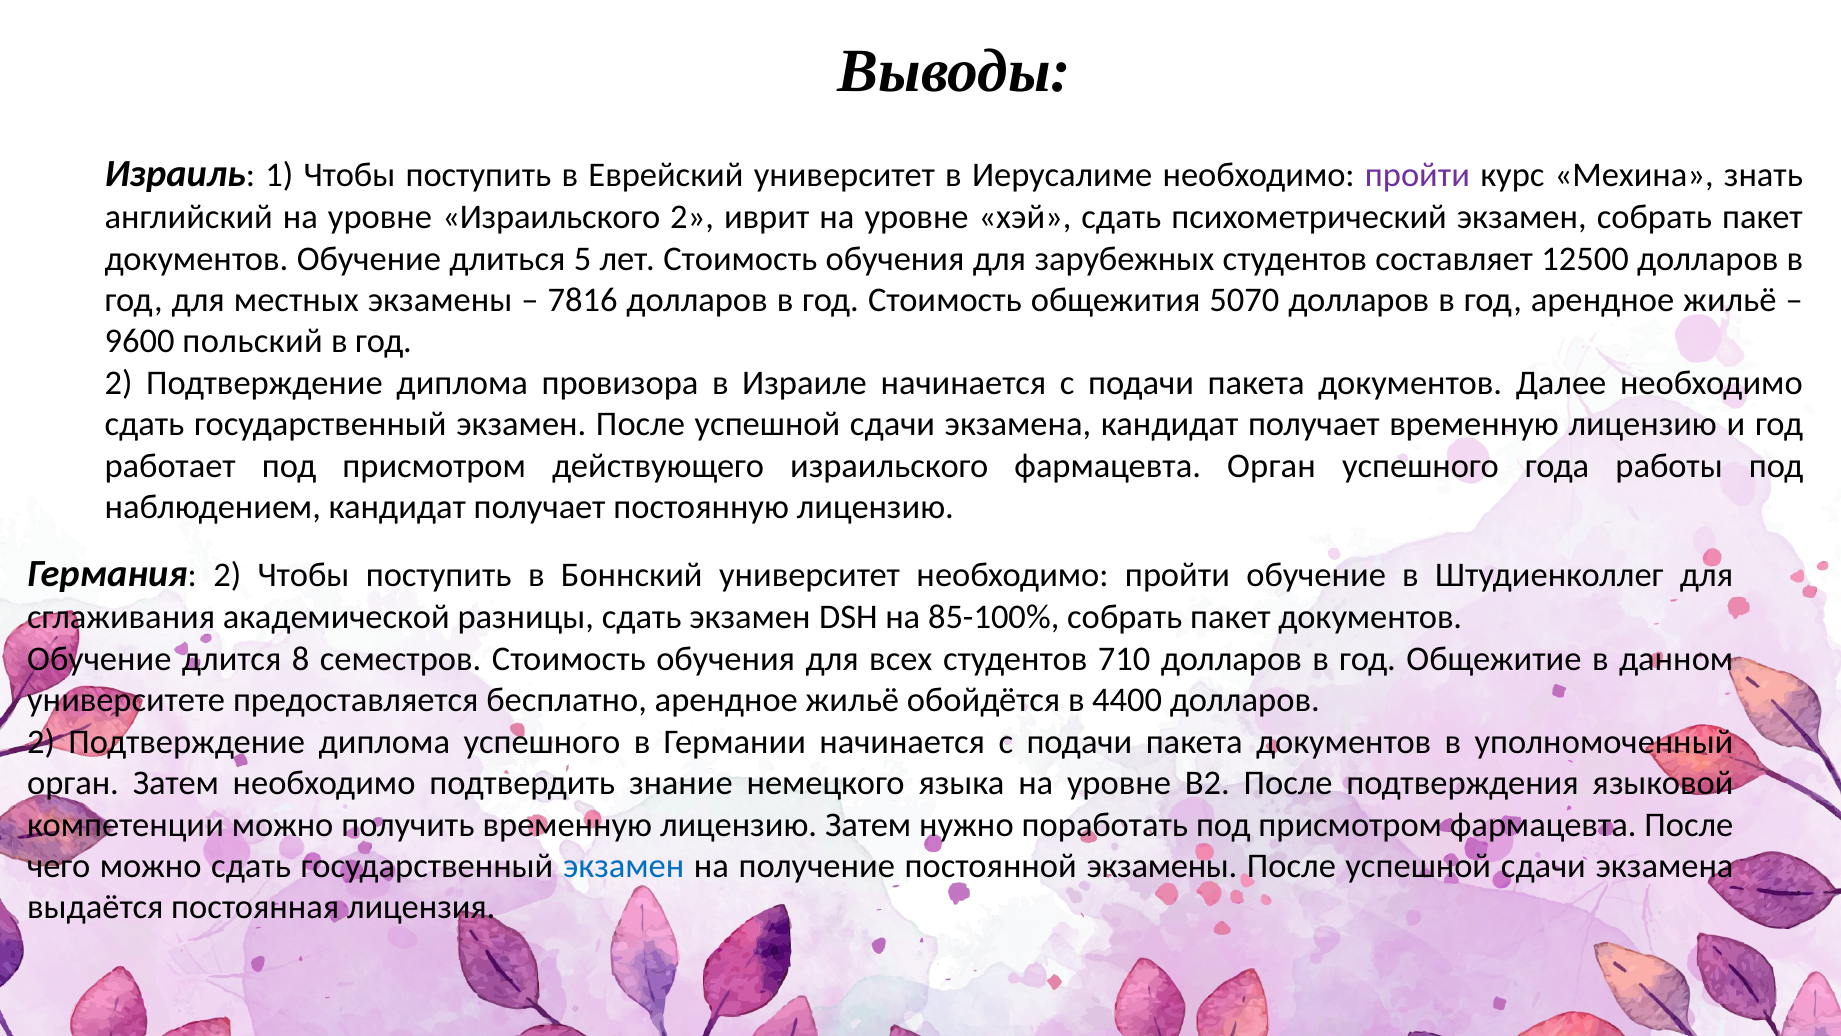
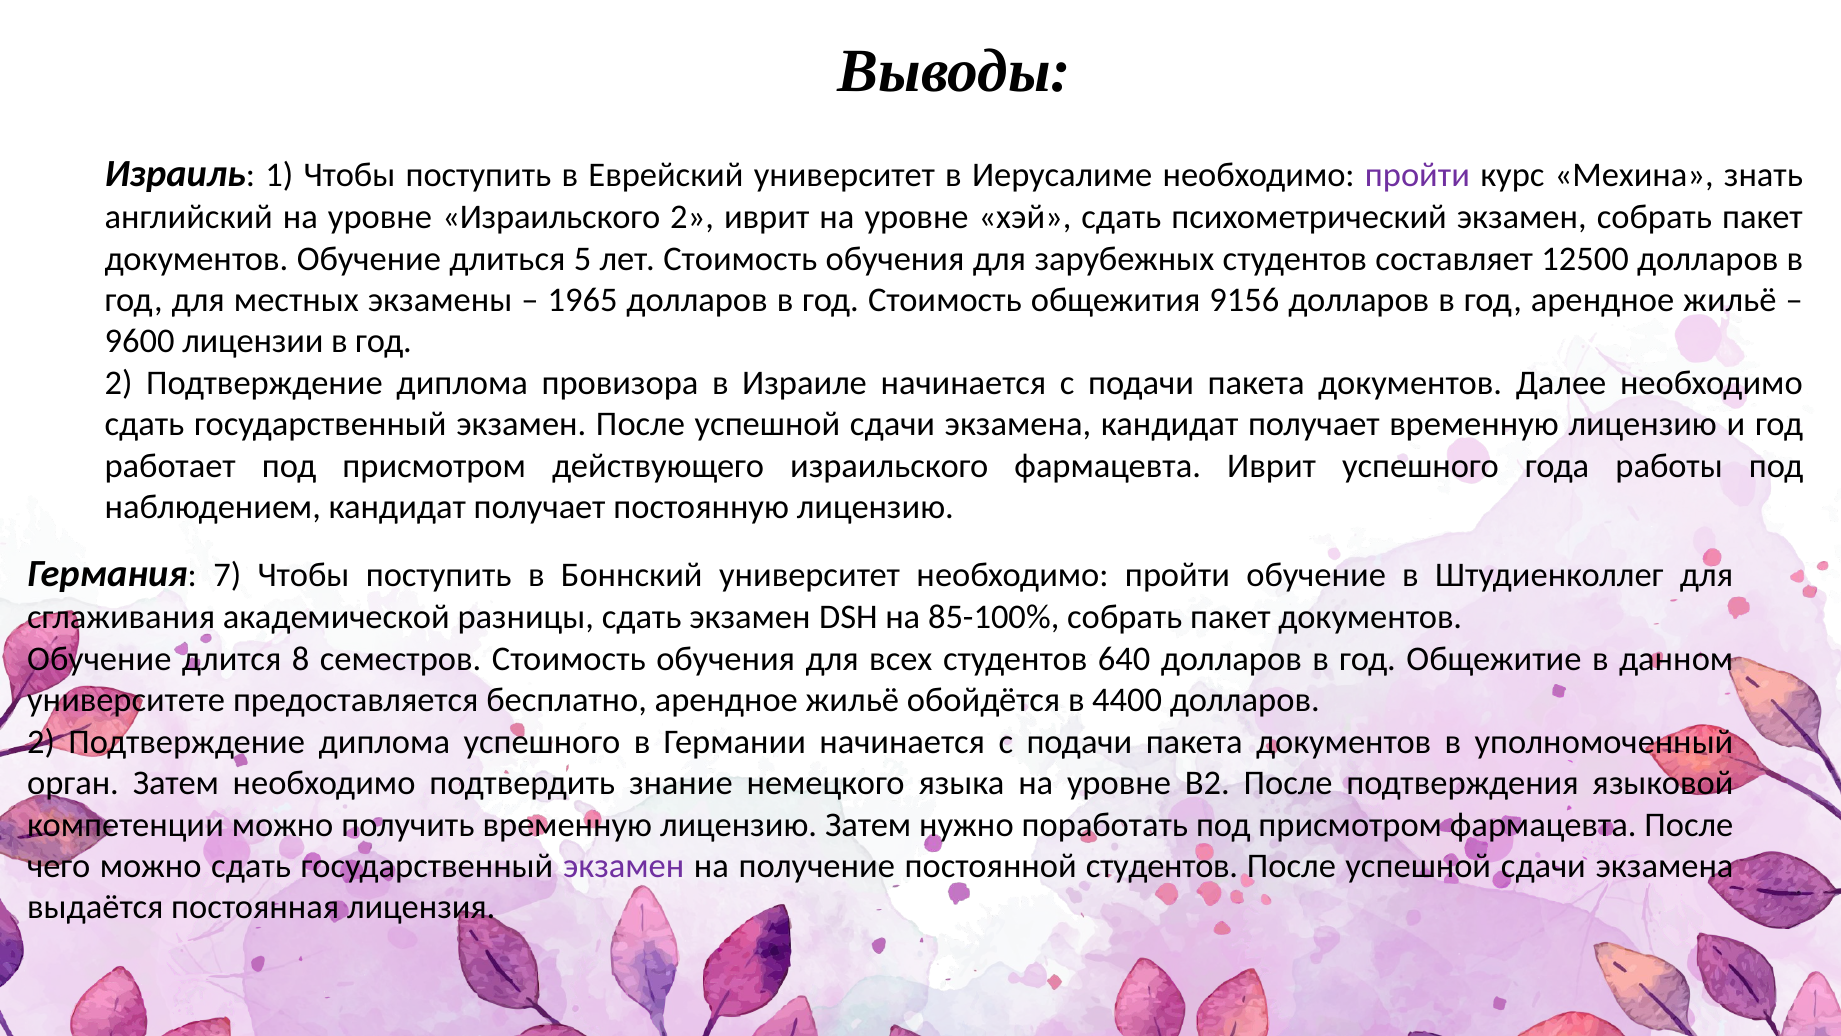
7816: 7816 -> 1965 (583, 300)
5070: 5070 -> 9156 (1244, 300)
польский: польский -> лицензии (253, 341)
фармацевта Орган: Орган -> Иврит (1272, 466)
Германия 2: 2 -> 7 (227, 575)
710: 710 -> 640 (1124, 659)
экзамен colour: blue -> purple (624, 866)
постоянной экзамены: экзамены -> студентов (1162, 866)
